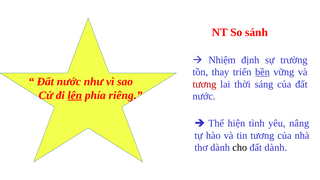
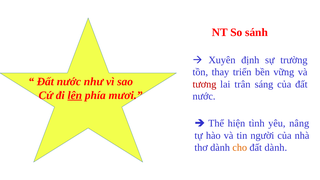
Nhiệm: Nhiệm -> Xuyên (222, 60)
bền underline: present -> none (262, 72)
thời: thời -> trân (242, 84)
riêng: riêng -> mươi (126, 95)
tin tương: tương -> người (262, 135)
cho colour: black -> orange (240, 148)
